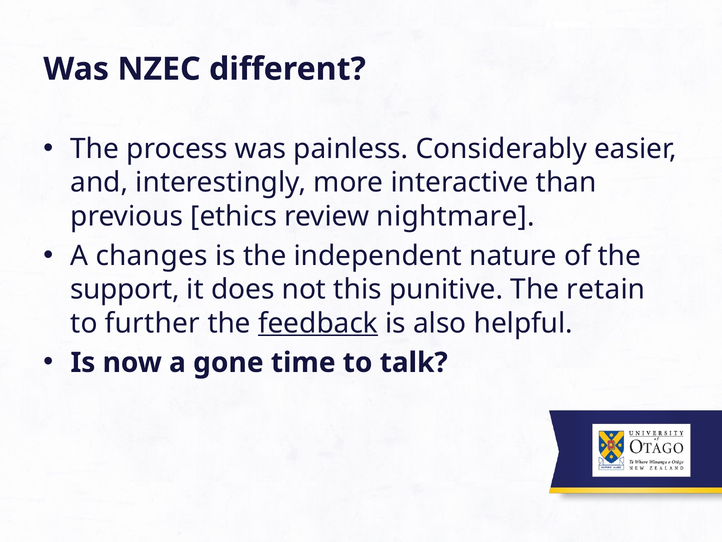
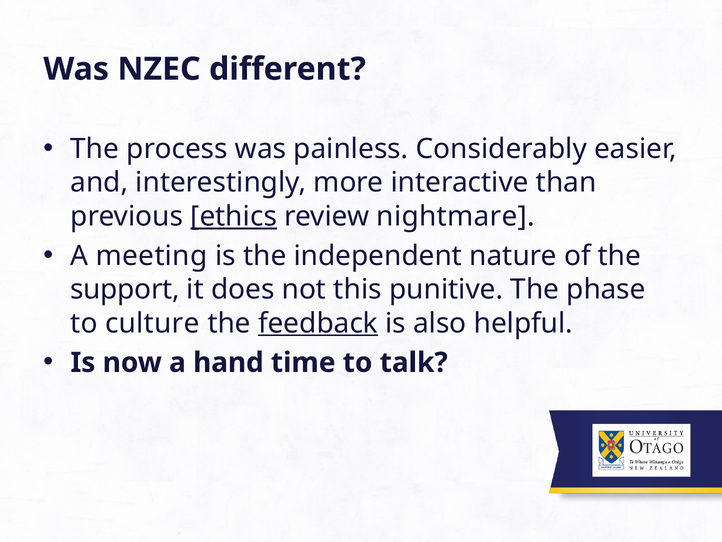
ethics underline: none -> present (234, 216)
changes: changes -> meeting (152, 256)
retain: retain -> phase (606, 289)
further: further -> culture (152, 323)
gone: gone -> hand (228, 362)
